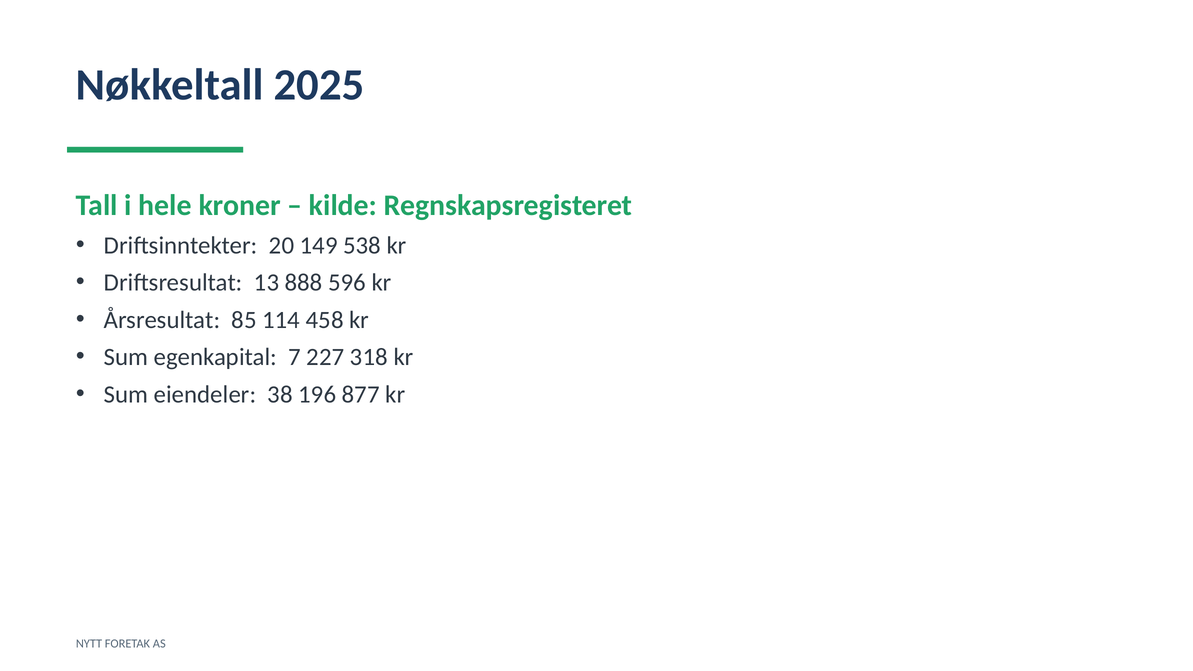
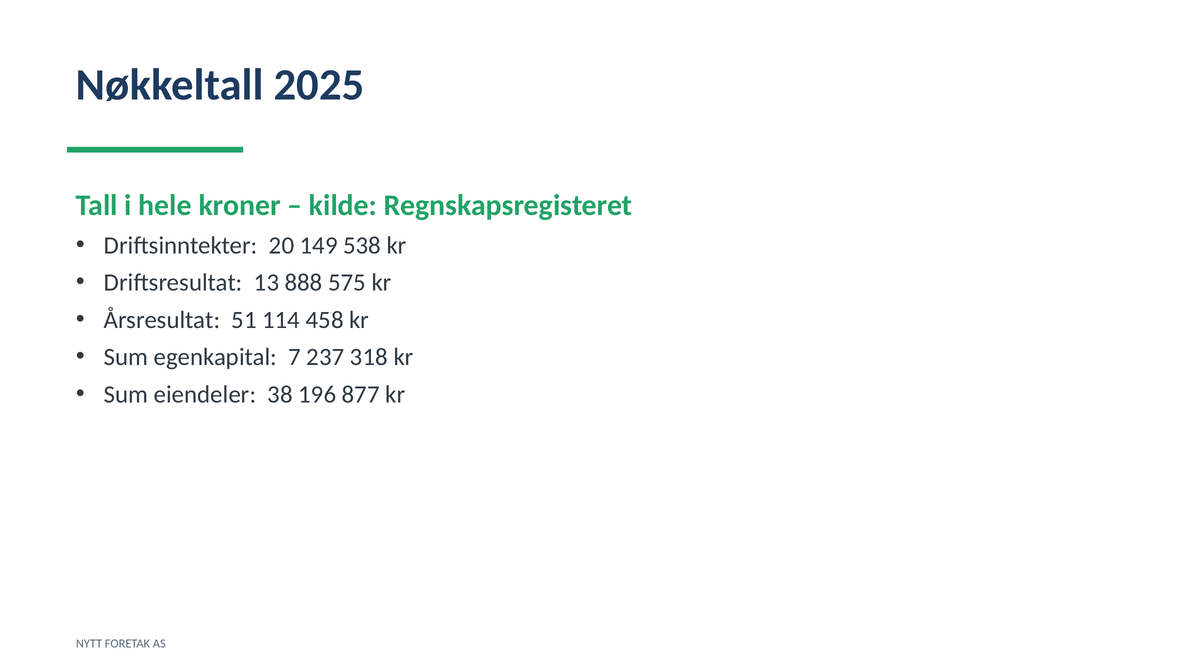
596: 596 -> 575 (347, 283)
85: 85 -> 51 (244, 320)
227: 227 -> 237 (325, 357)
